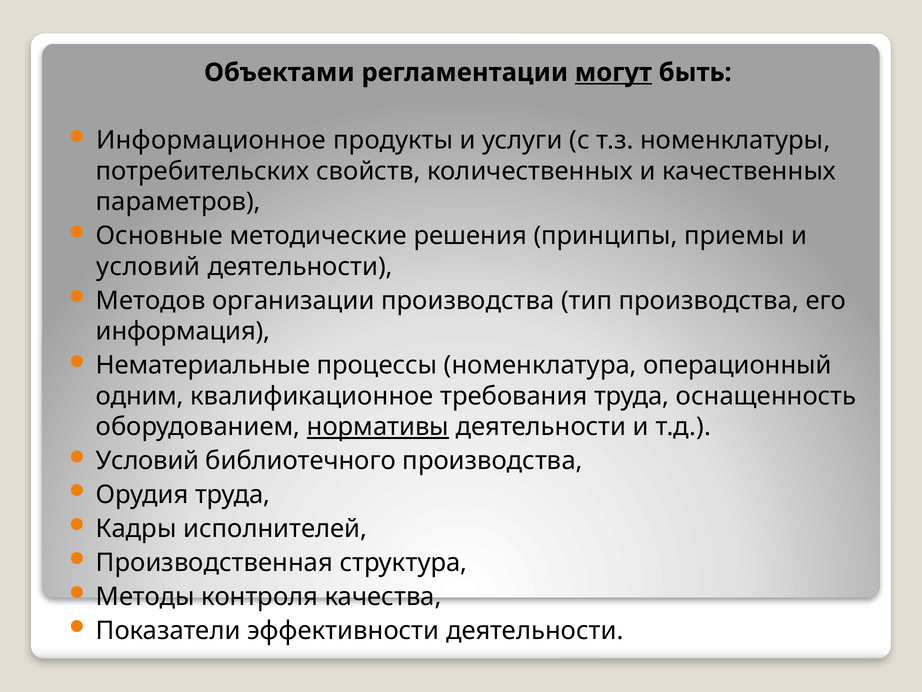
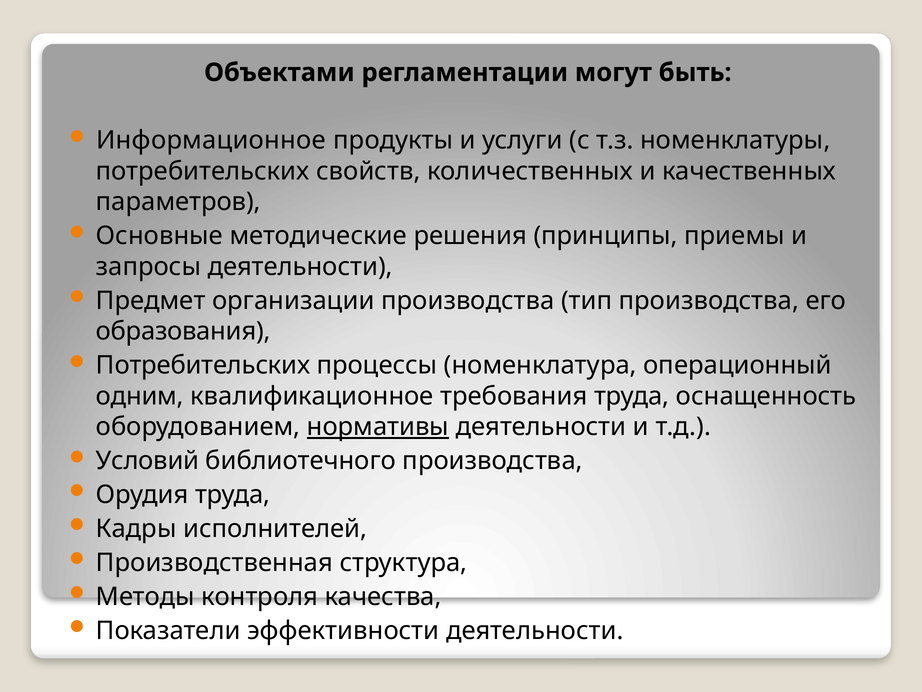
могут underline: present -> none (613, 72)
условий: условий -> запросы (148, 267)
Методов: Методов -> Предмет (151, 300)
информация: информация -> образования (183, 331)
Нематериальные: Нематериальные -> Потребительских (203, 365)
